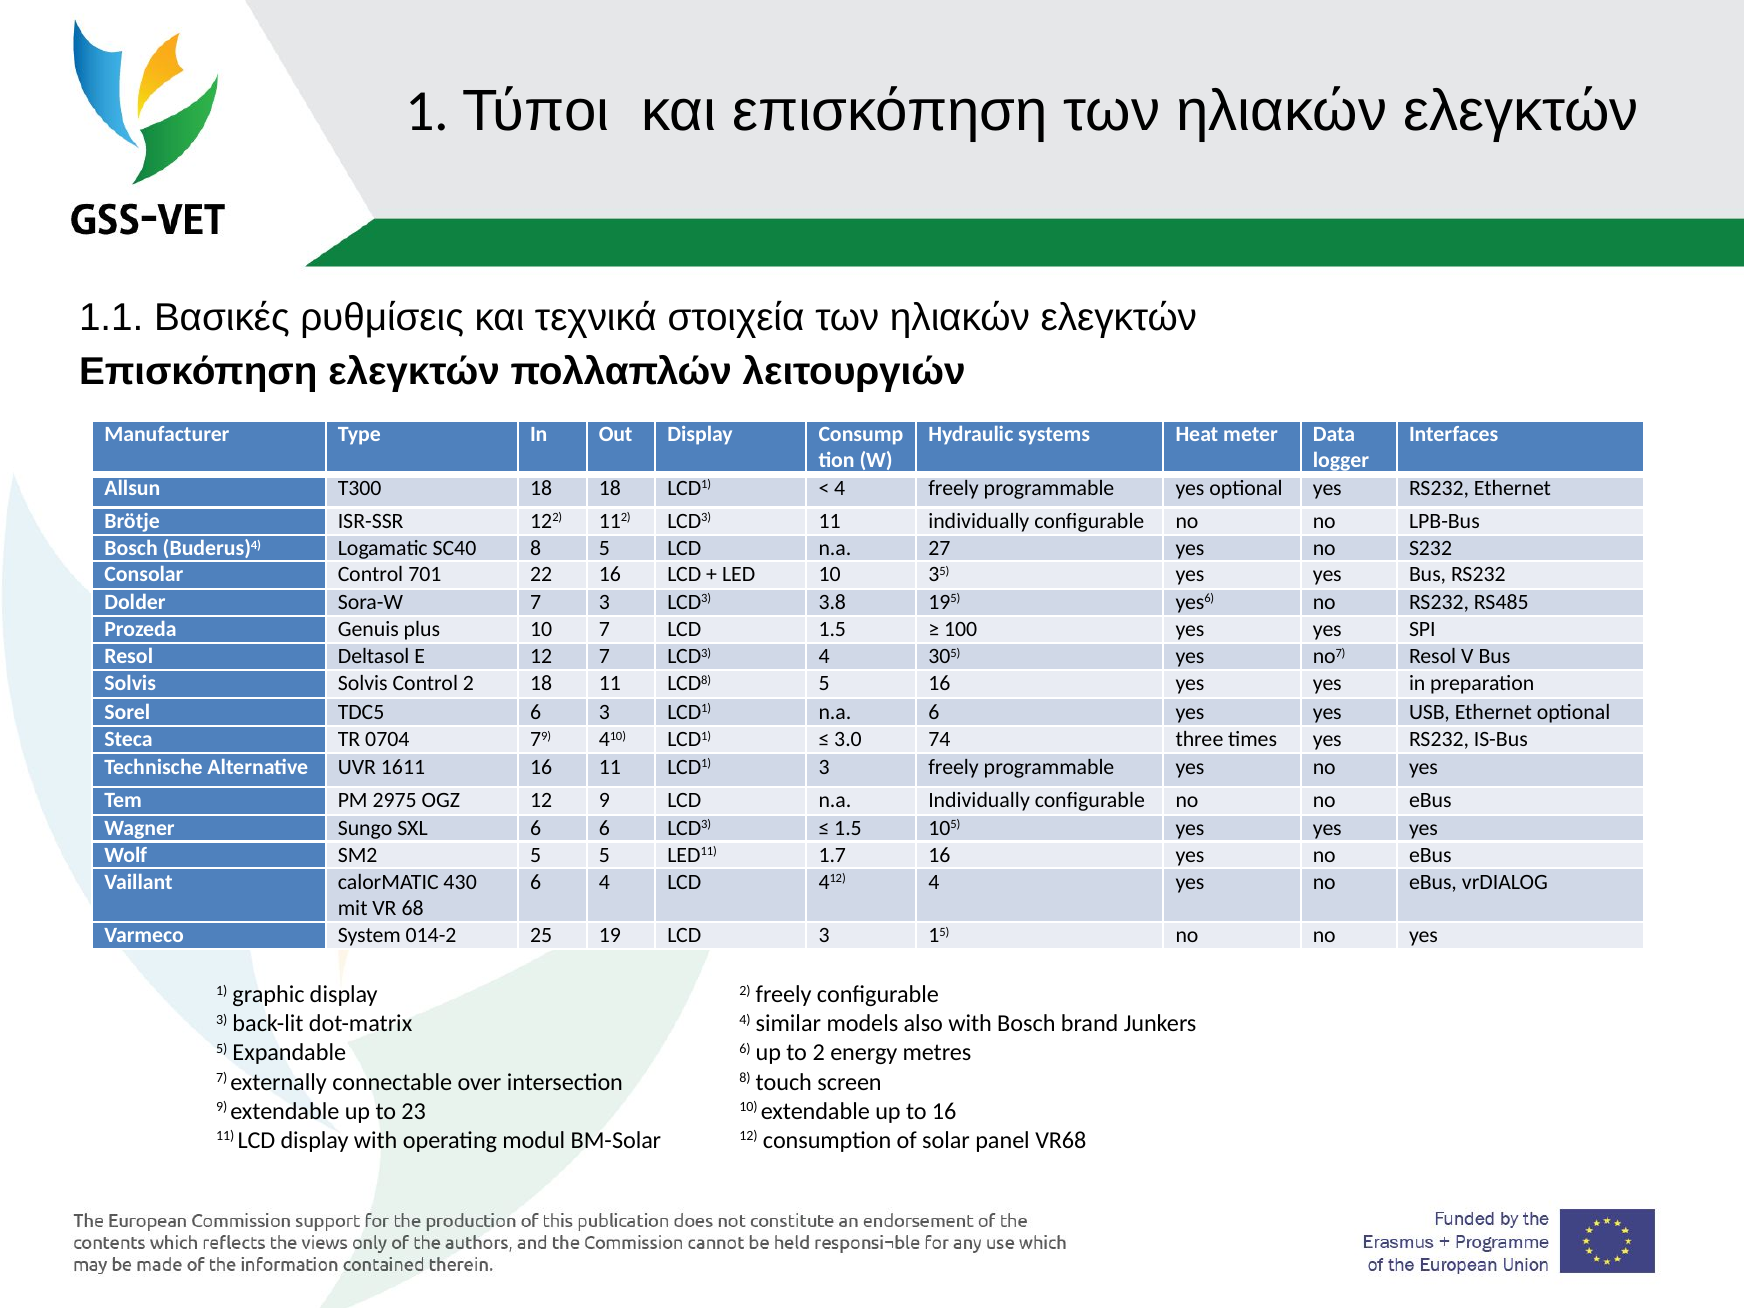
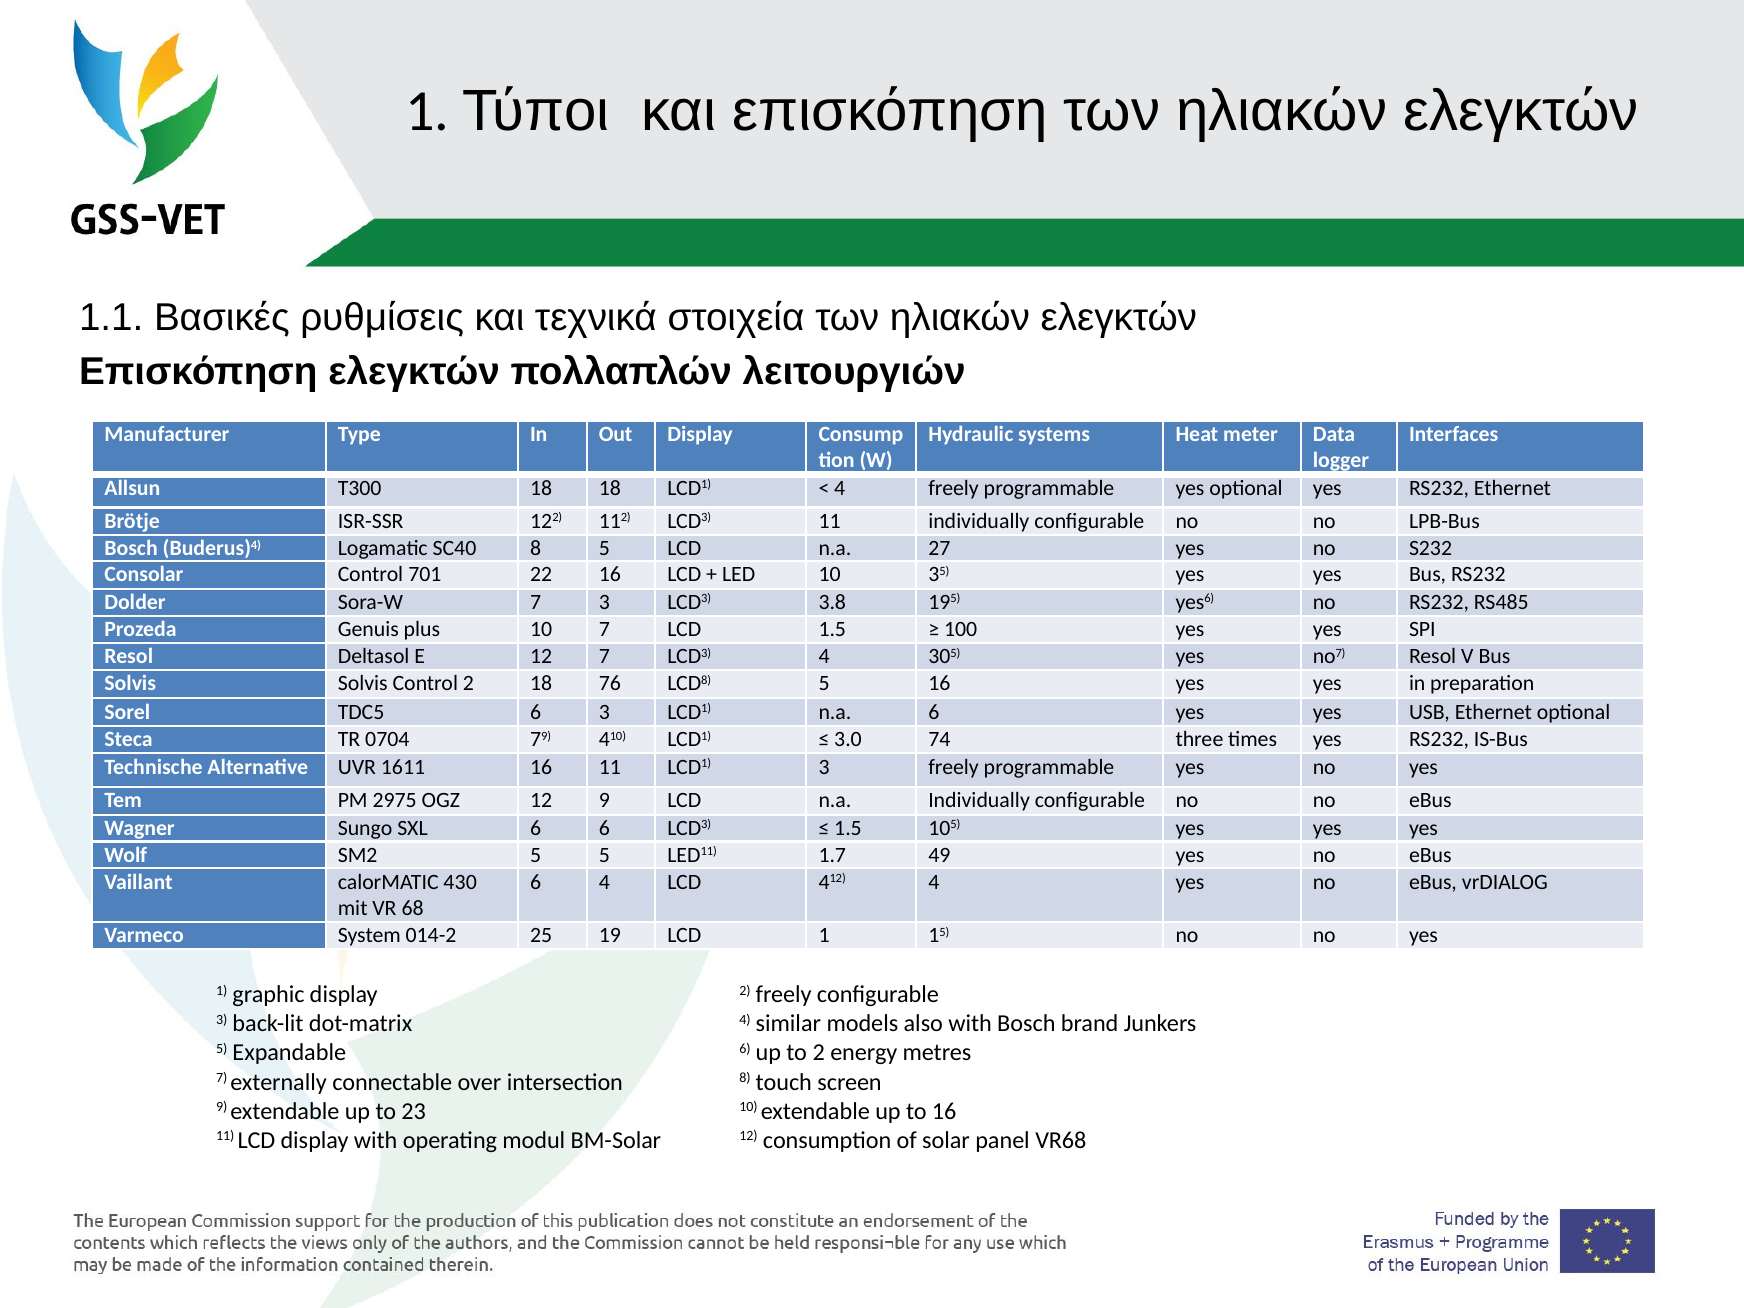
18 11: 11 -> 76 (610, 683)
1.7 16: 16 -> 49 (939, 855)
LCD 3: 3 -> 1 (824, 936)
